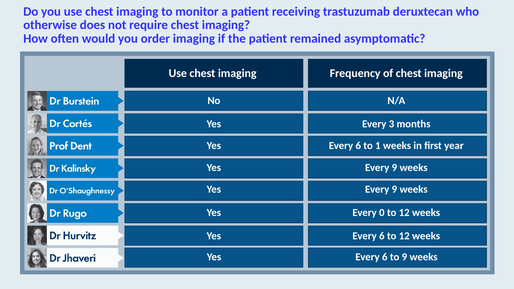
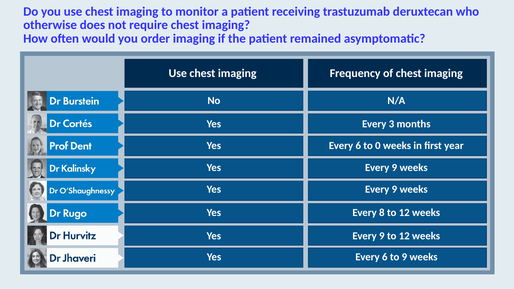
1: 1 -> 0 (378, 146)
0: 0 -> 8 (382, 213)
6: 6 -> 9 (382, 236)
